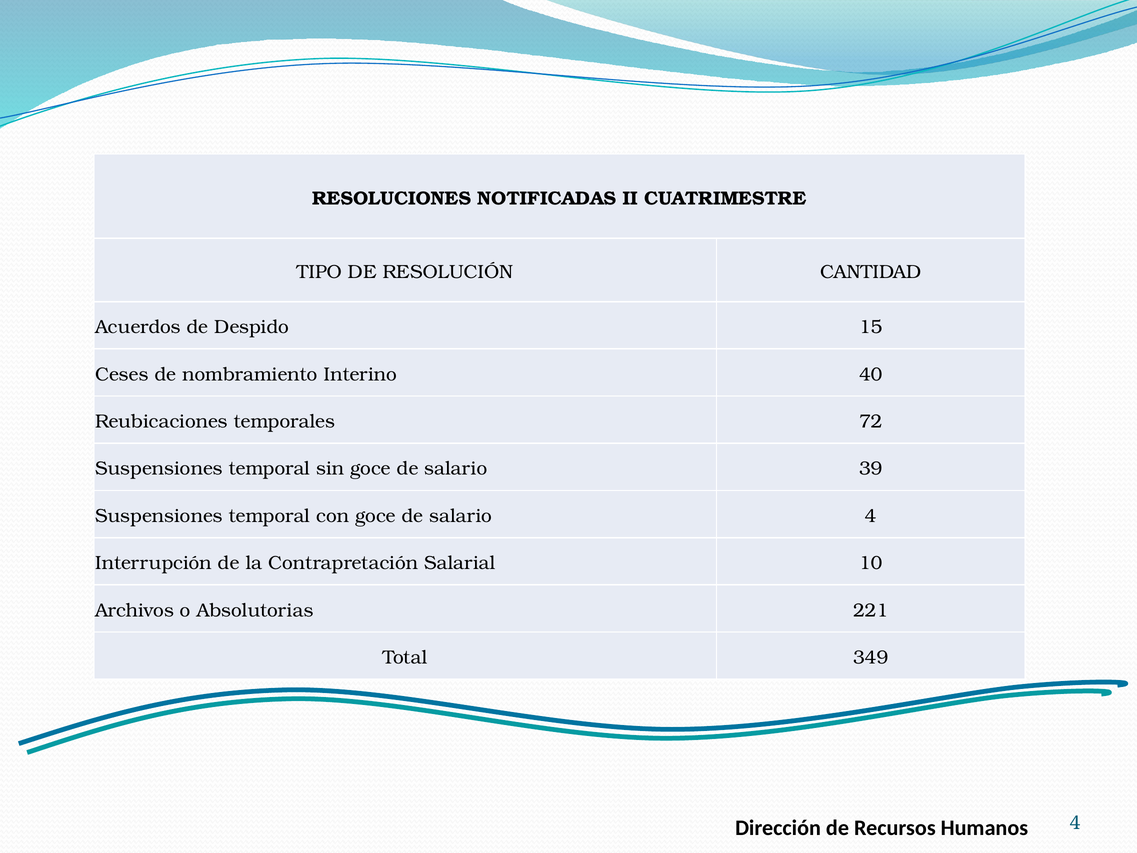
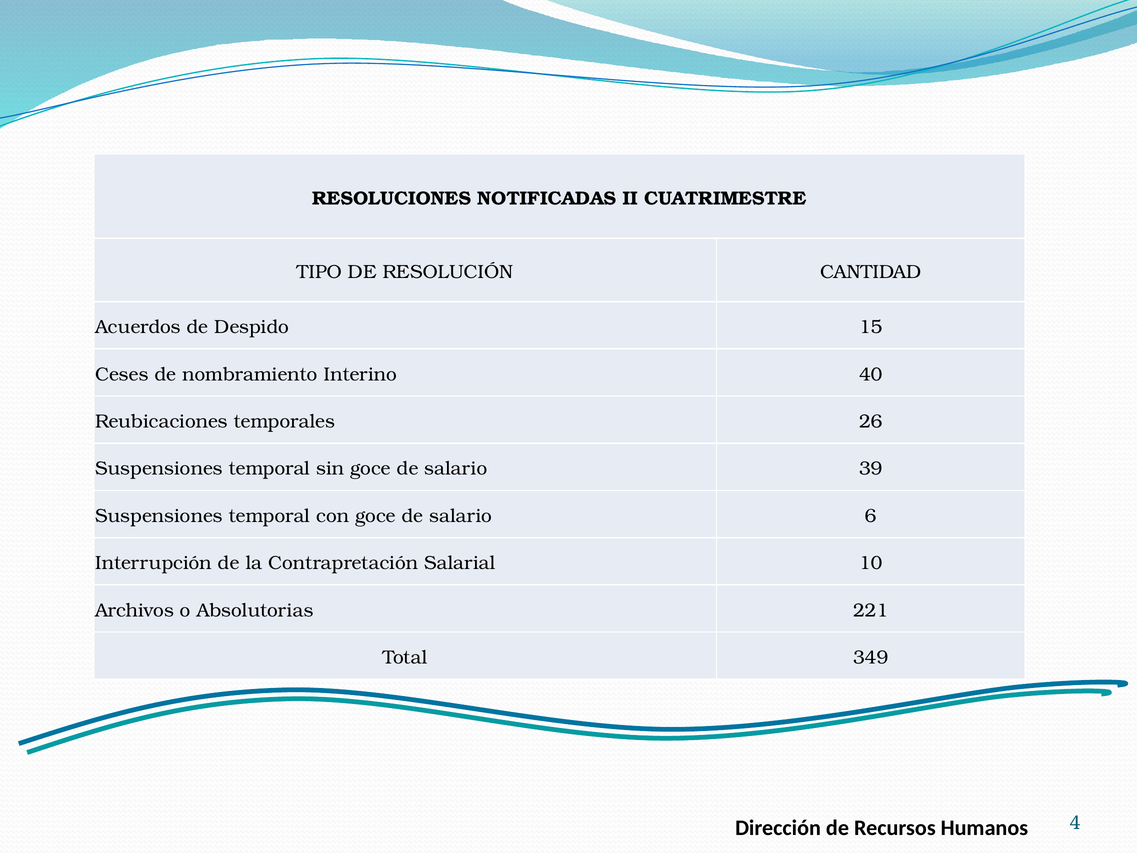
72: 72 -> 26 (871, 421)
salario 4: 4 -> 6 (871, 516)
